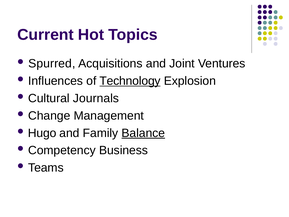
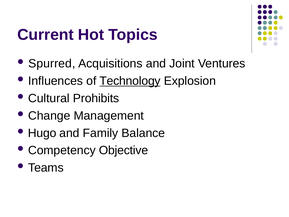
Journals: Journals -> Prohibits (96, 98)
Balance underline: present -> none (143, 133)
Business: Business -> Objective (124, 150)
